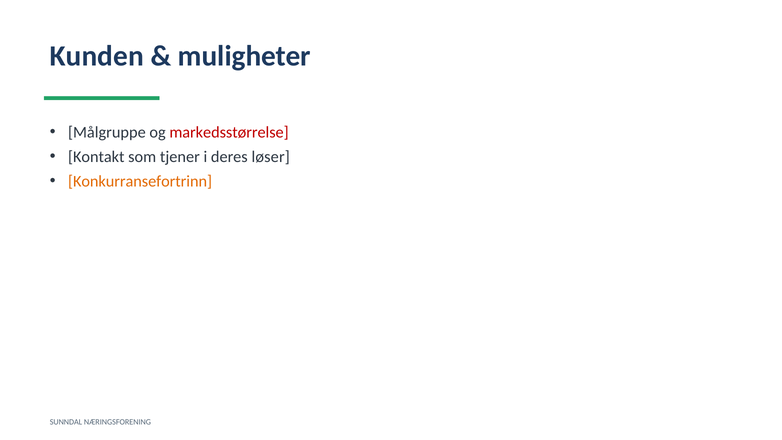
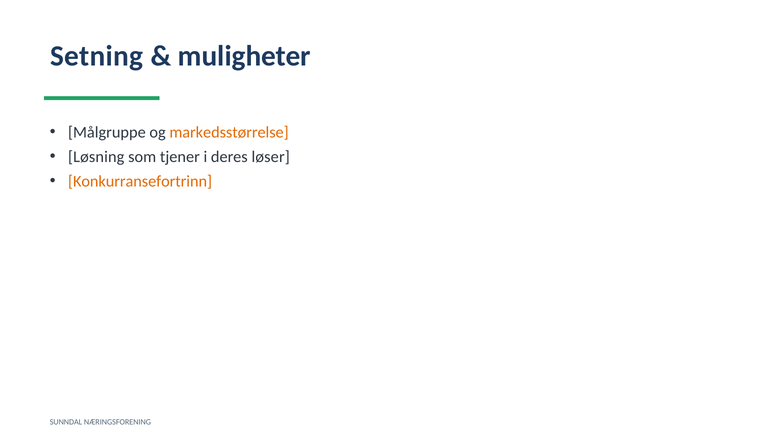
Kunden: Kunden -> Setning (97, 56)
markedsstørrelse colour: red -> orange (229, 132)
Kontakt: Kontakt -> Løsning (96, 157)
